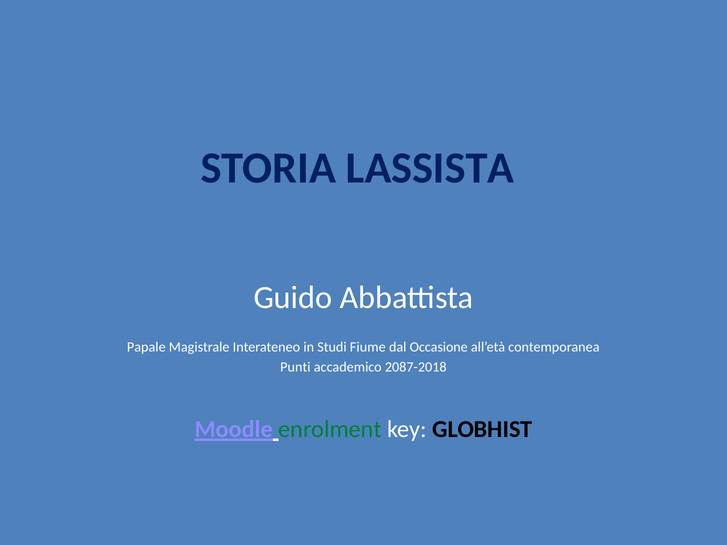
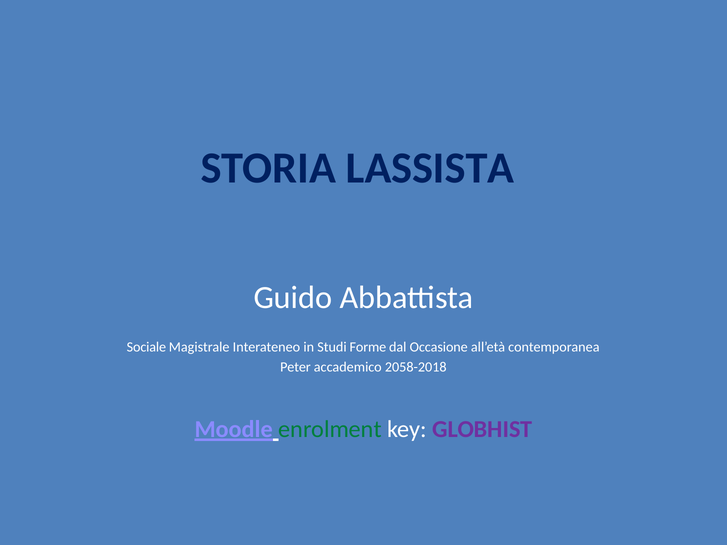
Papale: Papale -> Sociale (146, 347)
Fiume: Fiume -> Forme (368, 347)
Punti: Punti -> Peter (295, 367)
2087-2018: 2087-2018 -> 2058-2018 (416, 367)
GLOBHIST colour: black -> purple (482, 430)
